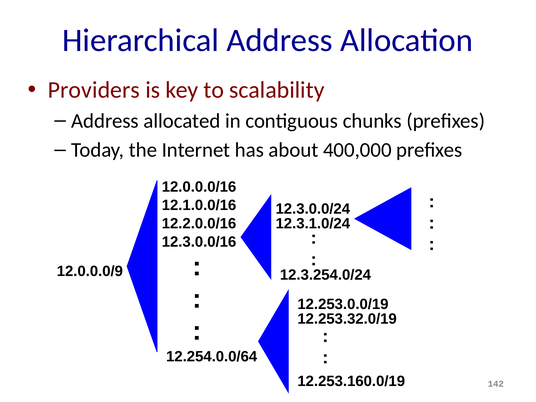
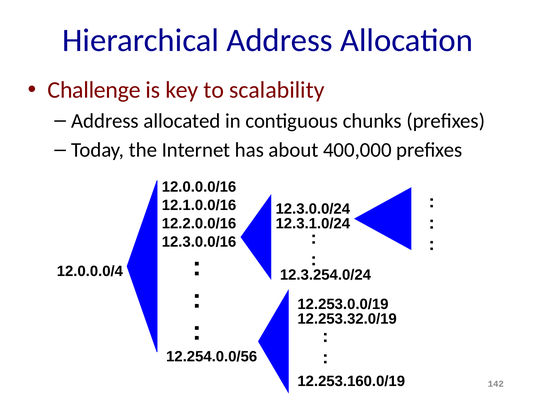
Providers: Providers -> Challenge (94, 90)
12.0.0.0/9: 12.0.0.0/9 -> 12.0.0.0/4 (90, 271)
12.254.0.0/64: 12.254.0.0/64 -> 12.254.0.0/56 (212, 356)
